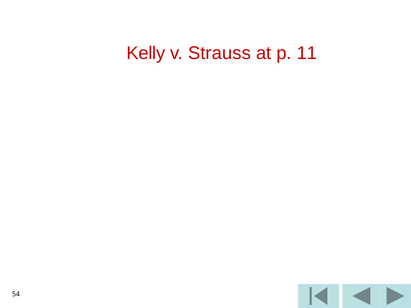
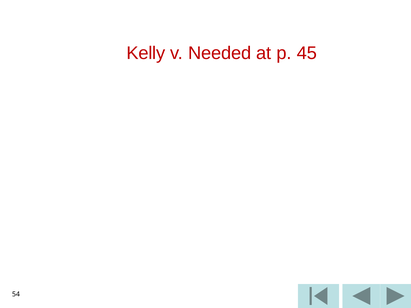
Strauss: Strauss -> Needed (220, 53)
11: 11 -> 45 (307, 53)
